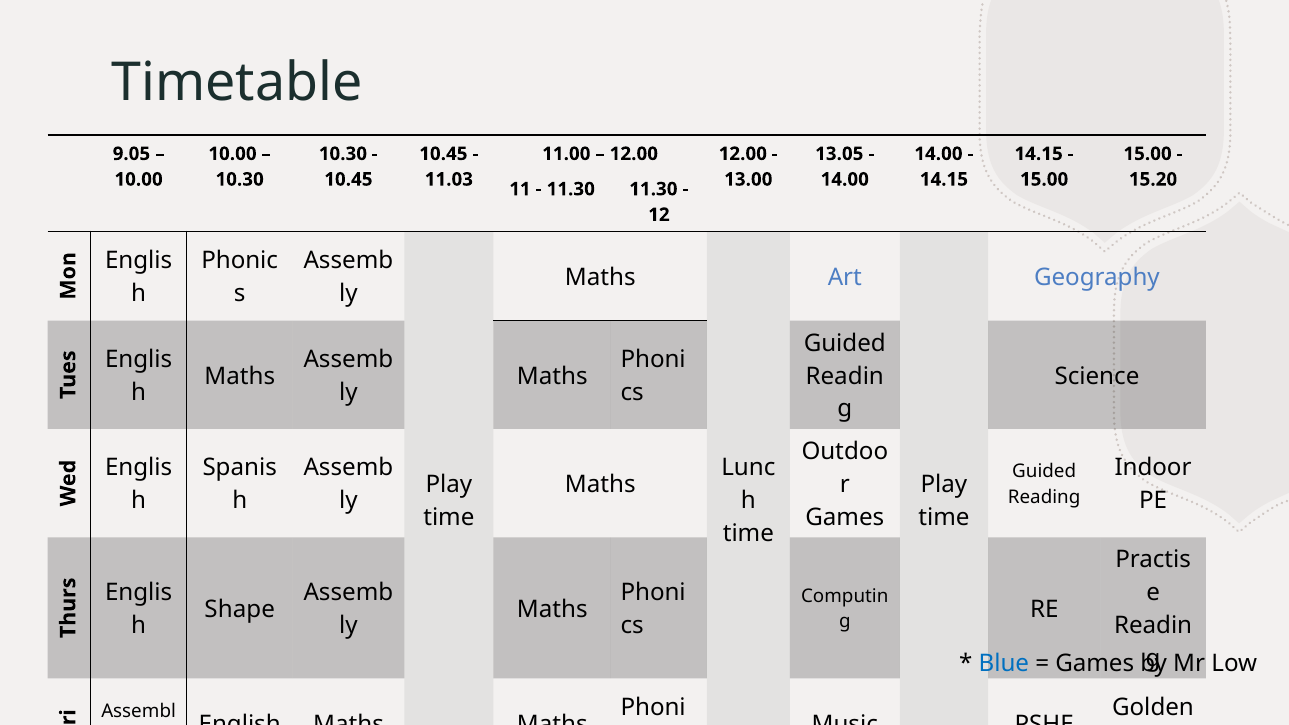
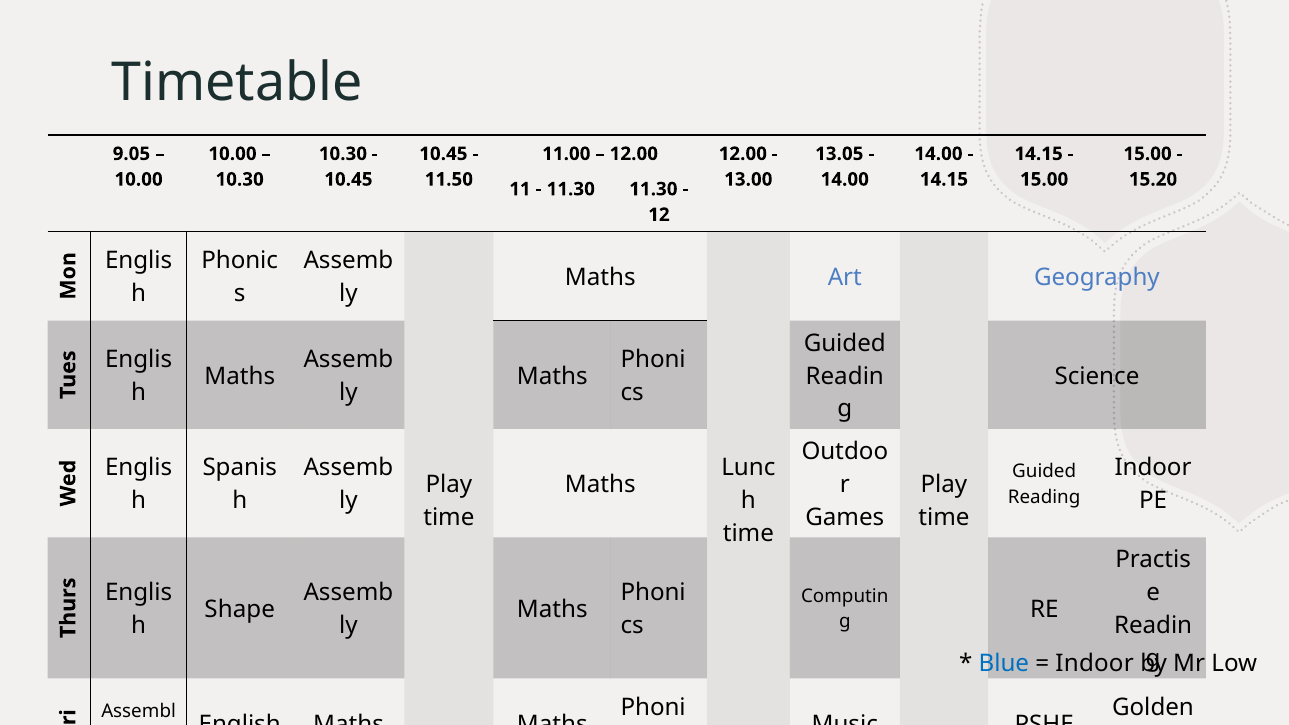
11.03: 11.03 -> 11.50 (449, 179)
Games: Games -> Indoor (1095, 664)
